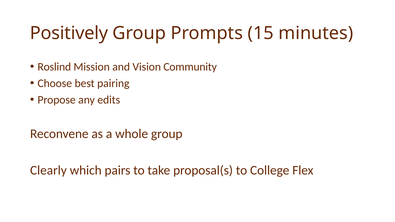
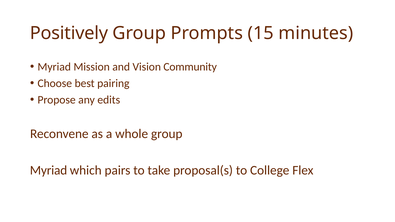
Roslind: Roslind -> Myriad (54, 67)
Clearly: Clearly -> Myriad (49, 170)
